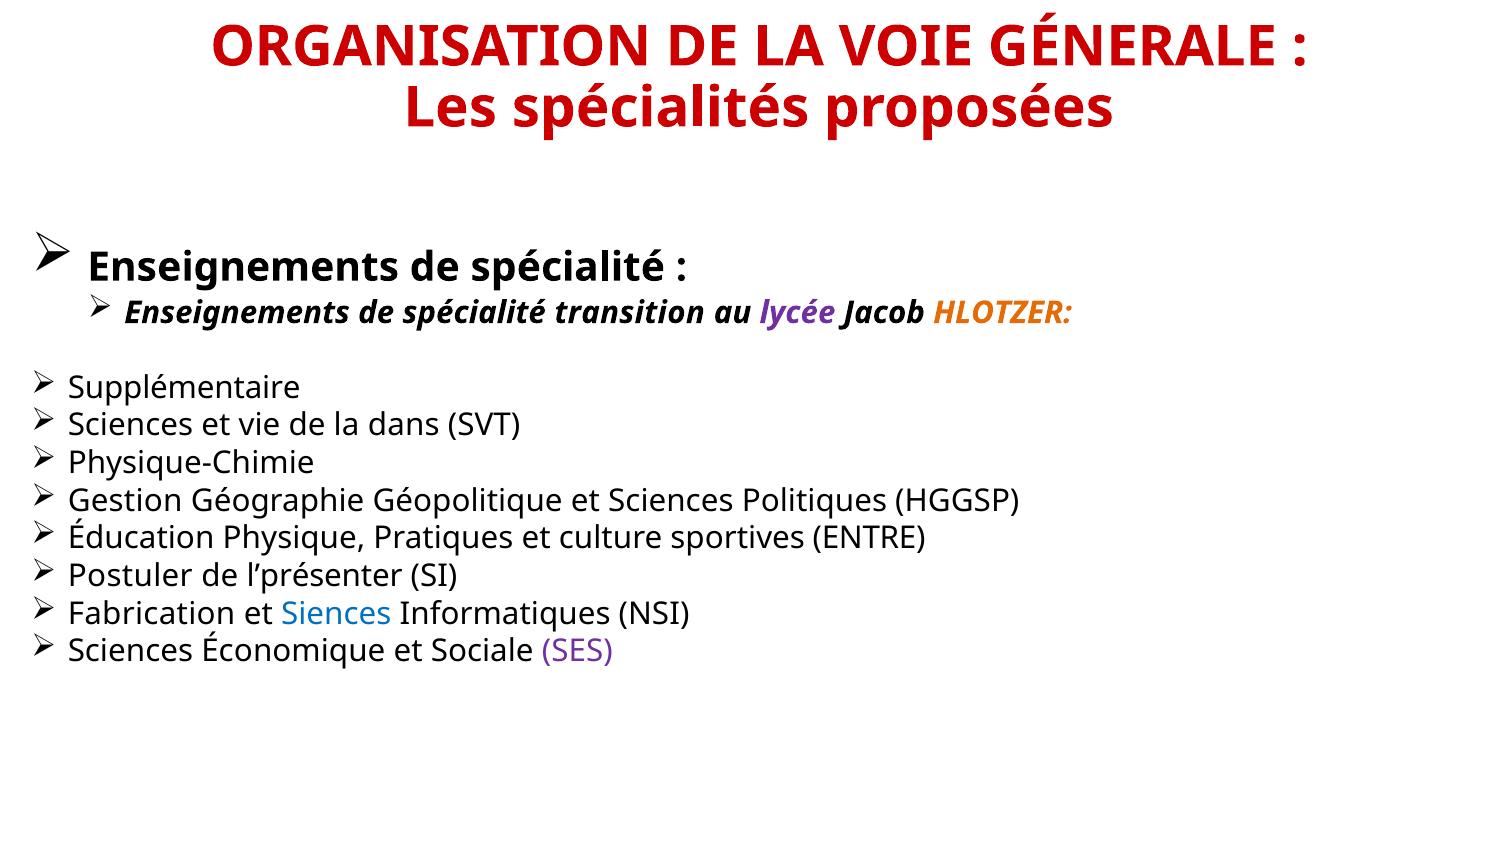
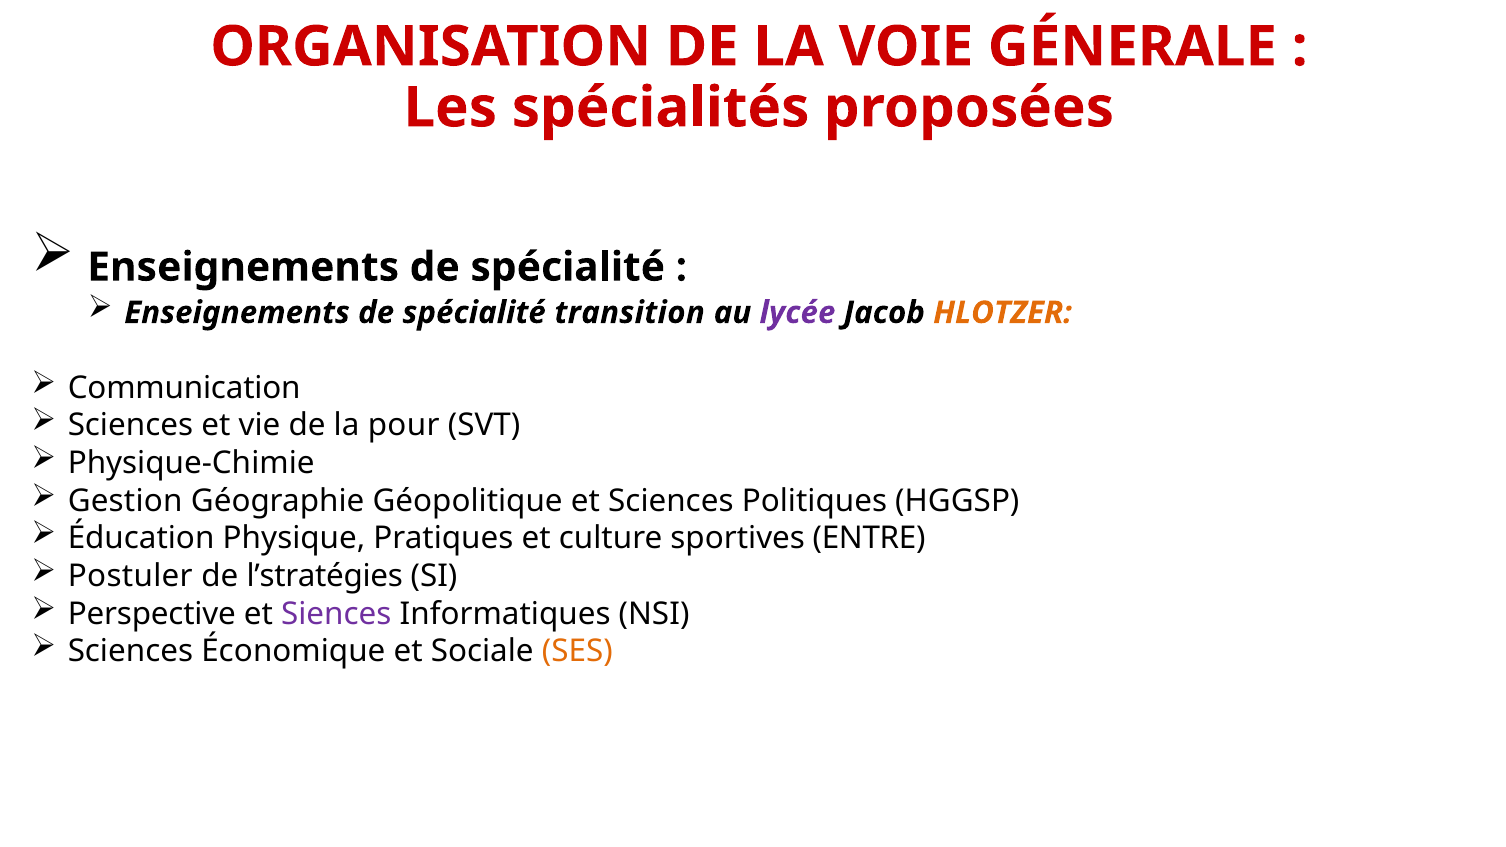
Supplémentaire: Supplémentaire -> Communication (184, 388)
dans: dans -> pour (404, 426)
l’présenter: l’présenter -> l’stratégies (325, 576)
Fabrication: Fabrication -> Perspective (152, 614)
Siences colour: blue -> purple (336, 614)
SES colour: purple -> orange (577, 652)
